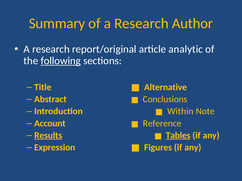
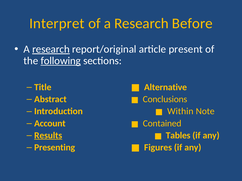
Summary: Summary -> Interpret (57, 23)
Author: Author -> Before (192, 23)
research underline: none -> present (51, 49)
analytic: analytic -> present (186, 49)
Reference: Reference -> Contained (162, 124)
Tables underline: present -> none (178, 136)
Expression: Expression -> Presenting (55, 148)
